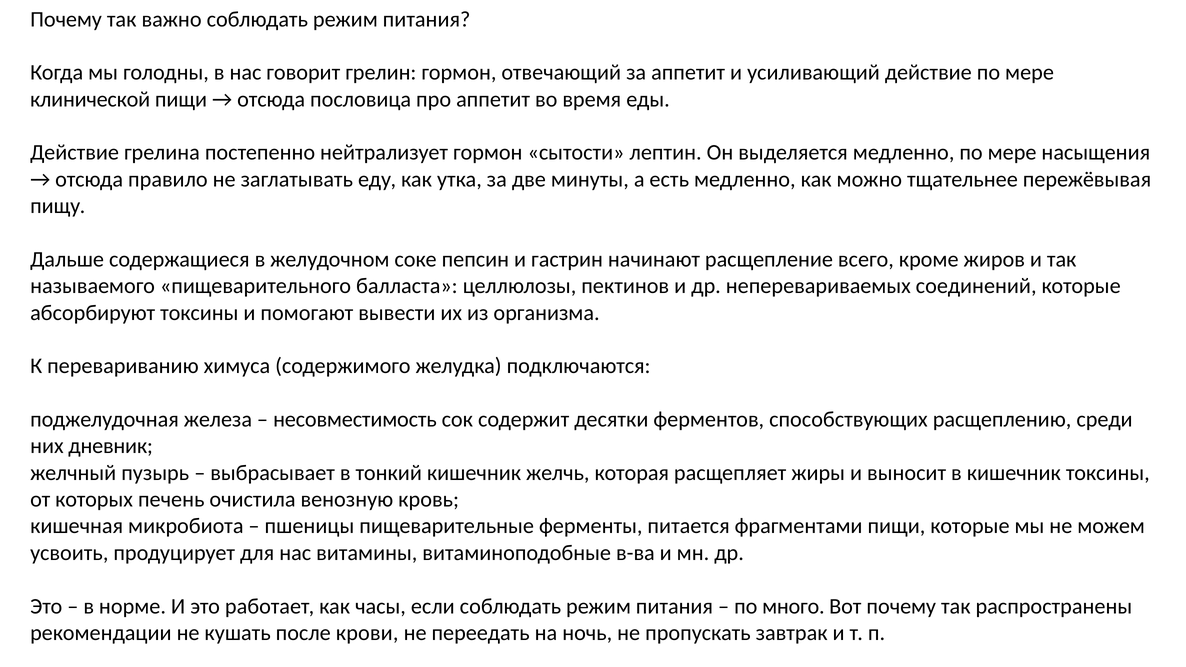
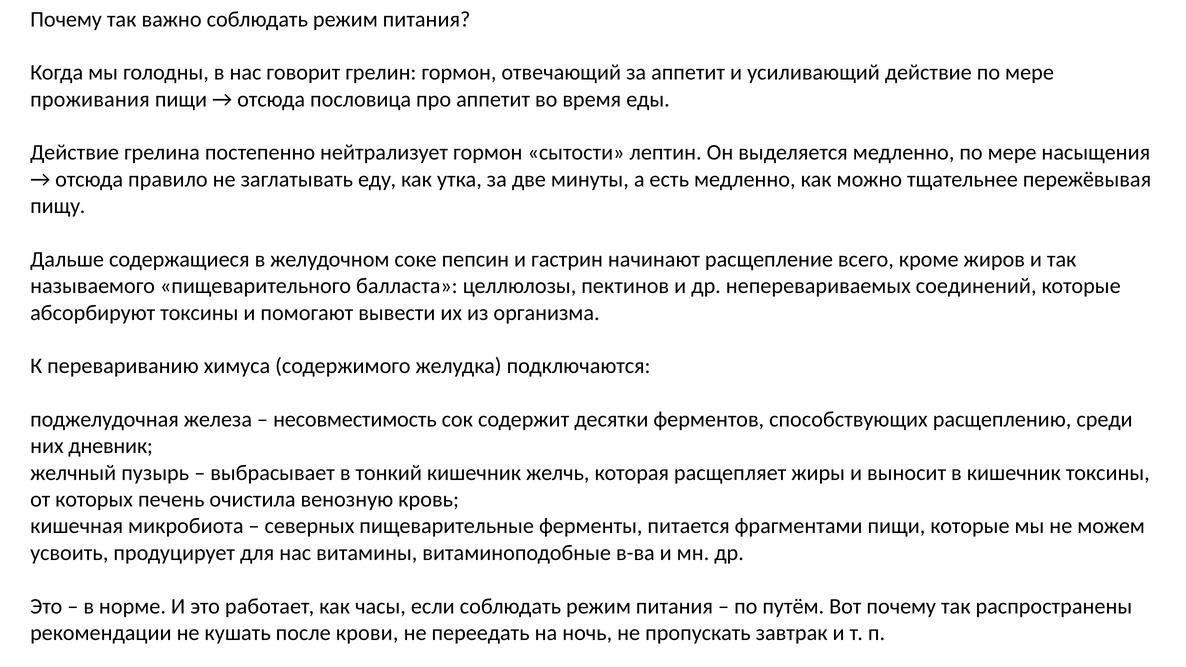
клинической: клинической -> проживания (90, 99)
пшеницы: пшеницы -> северных (309, 526)
много: много -> путём (793, 606)
